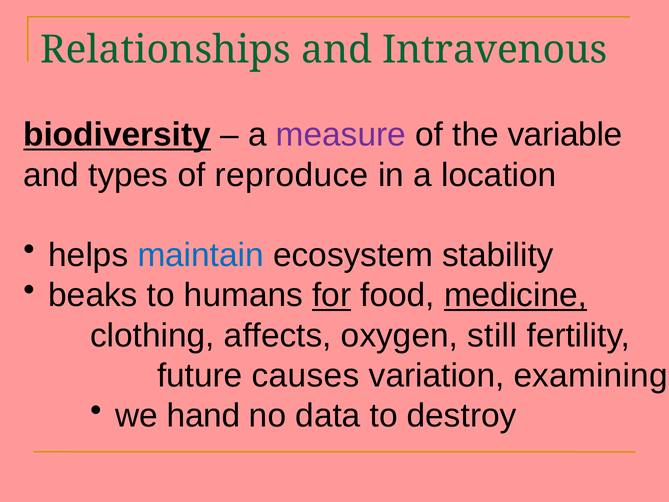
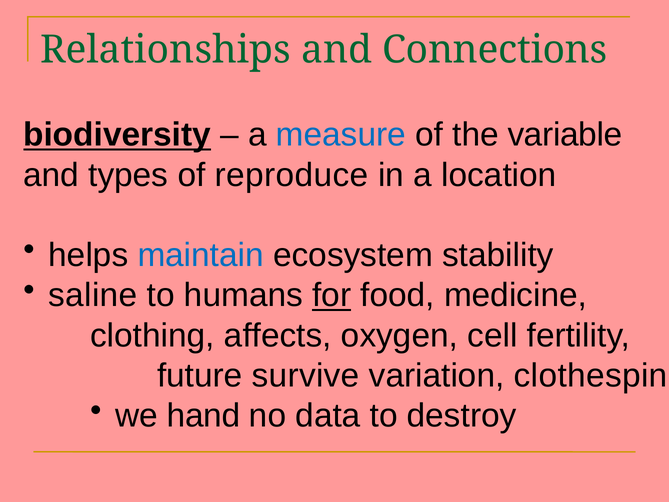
Intravenous: Intravenous -> Connections (495, 50)
measure colour: purple -> blue (341, 135)
beaks: beaks -> saline (93, 295)
medicine underline: present -> none (516, 295)
still: still -> cell (492, 335)
causes: causes -> survive (306, 376)
examining: examining -> clothespin (591, 376)
